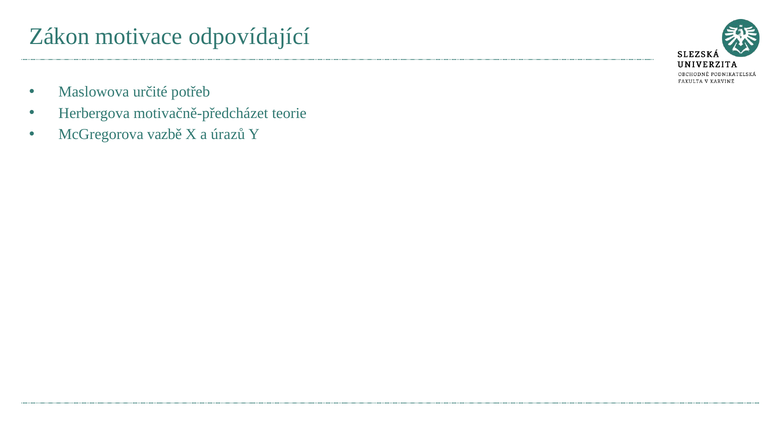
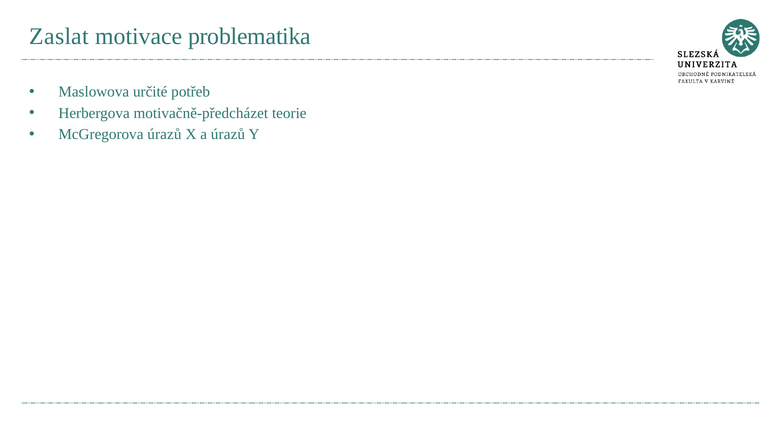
Zákon: Zákon -> Zaslat (59, 36)
odpovídající: odpovídající -> problematika (250, 36)
McGregorova vazbě: vazbě -> úrazů (164, 134)
